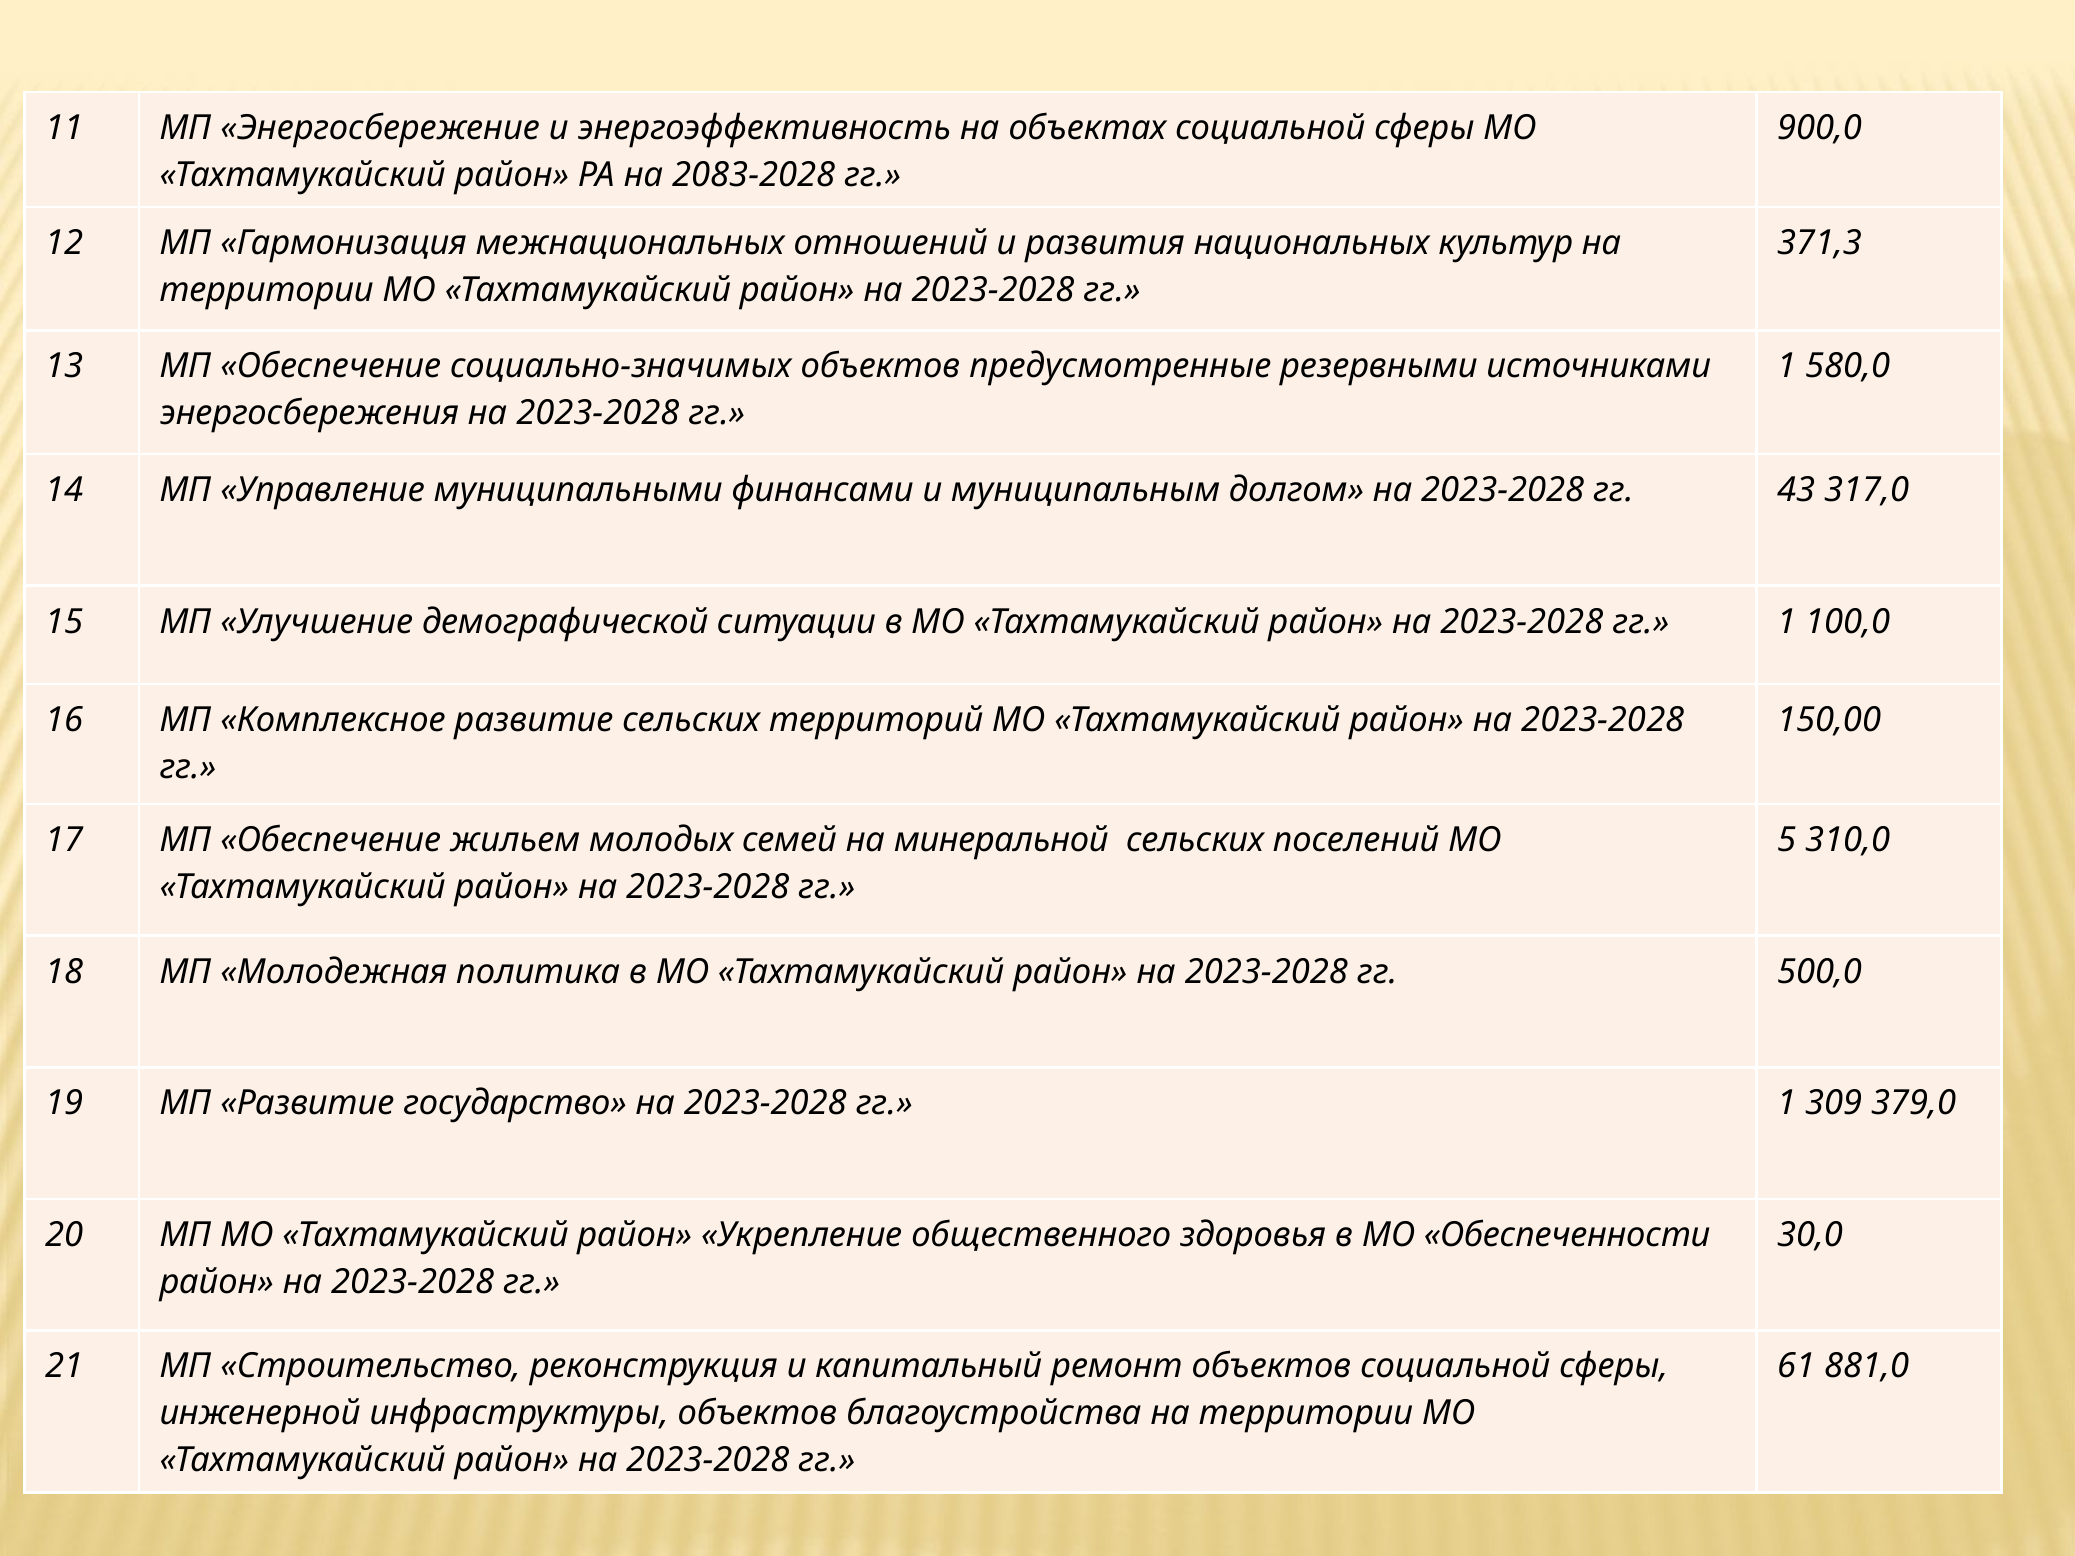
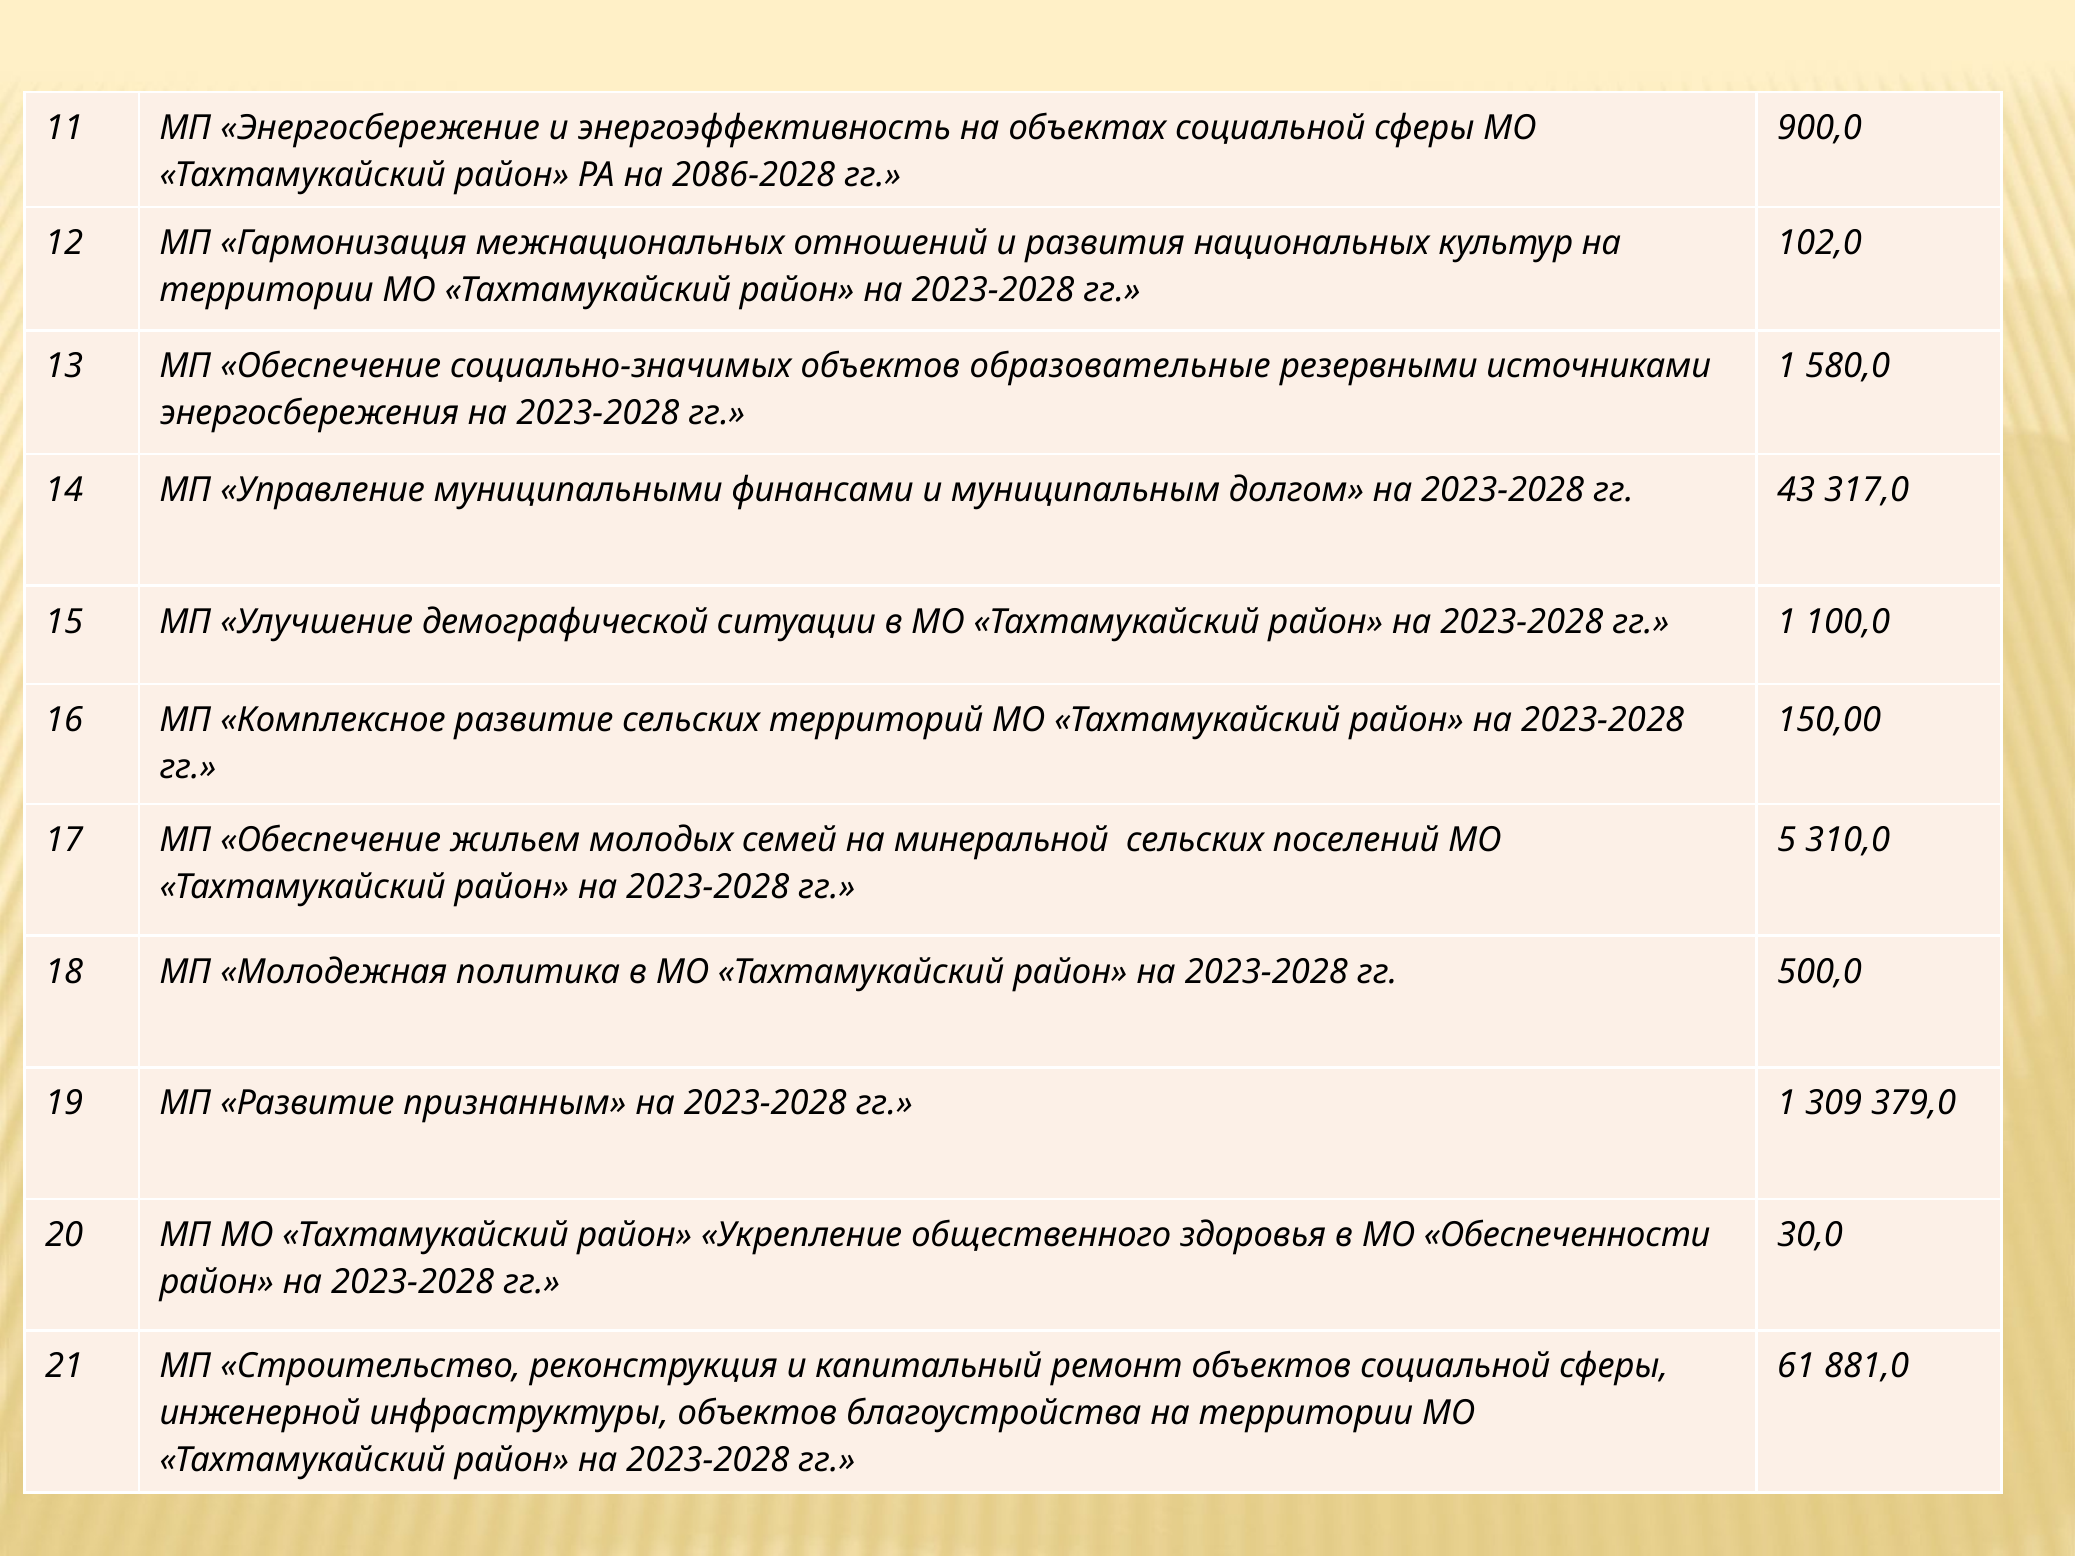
2083-2028: 2083-2028 -> 2086-2028 (754, 175)
371,3: 371,3 -> 102,0 (1820, 243)
предусмотренные: предусмотренные -> образовательные (1120, 366)
государство: государство -> признанным (515, 1103)
